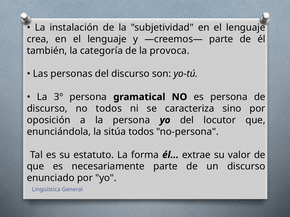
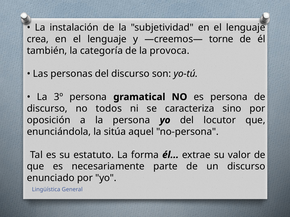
—creemos— parte: parte -> torne (221, 39)
sitúa todos: todos -> aquel (141, 132)
